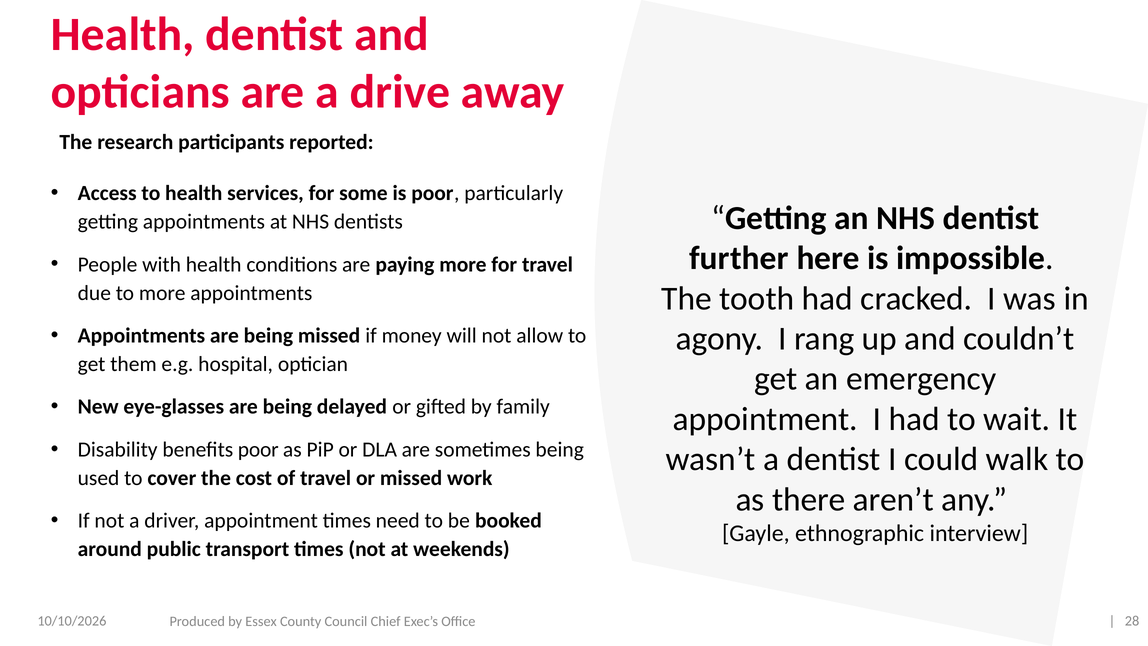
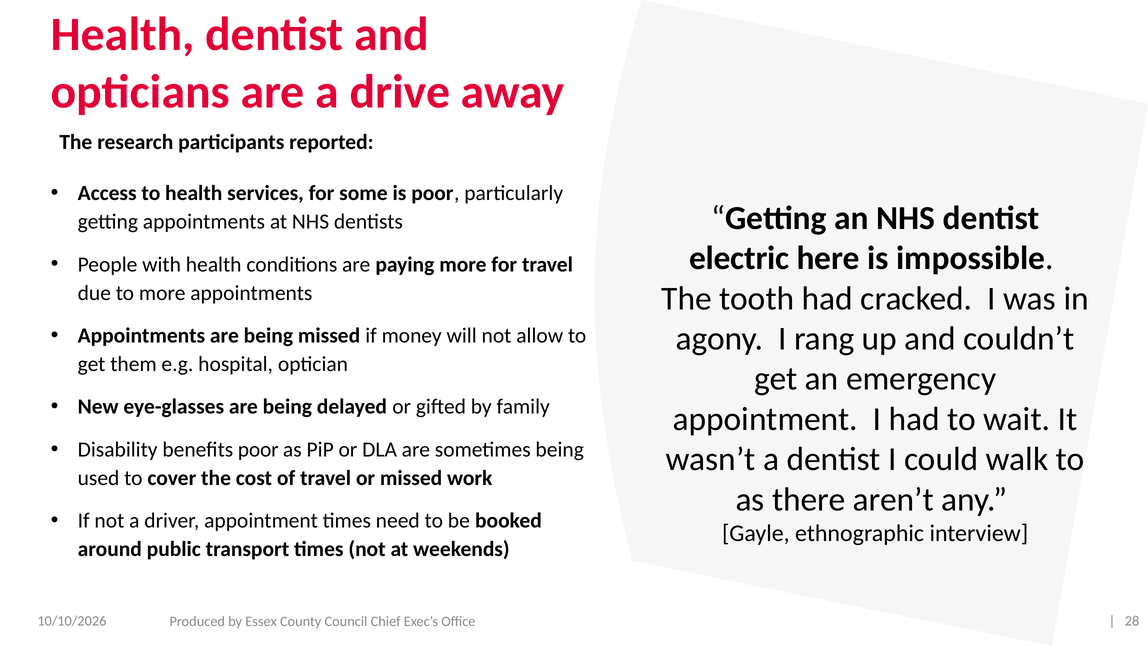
further: further -> electric (739, 258)
